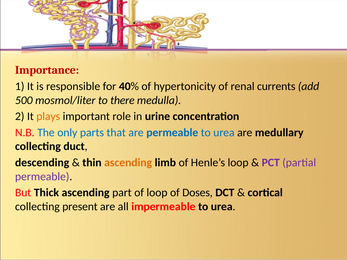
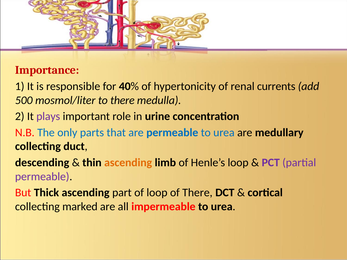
plays colour: orange -> purple (48, 116)
of Doses: Doses -> There (197, 193)
present: present -> marked (80, 207)
